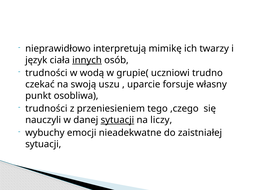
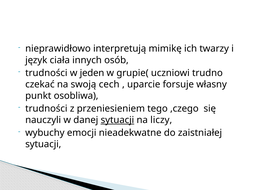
innych underline: present -> none (87, 60)
wodą: wodą -> jeden (92, 73)
uszu: uszu -> cech (109, 84)
